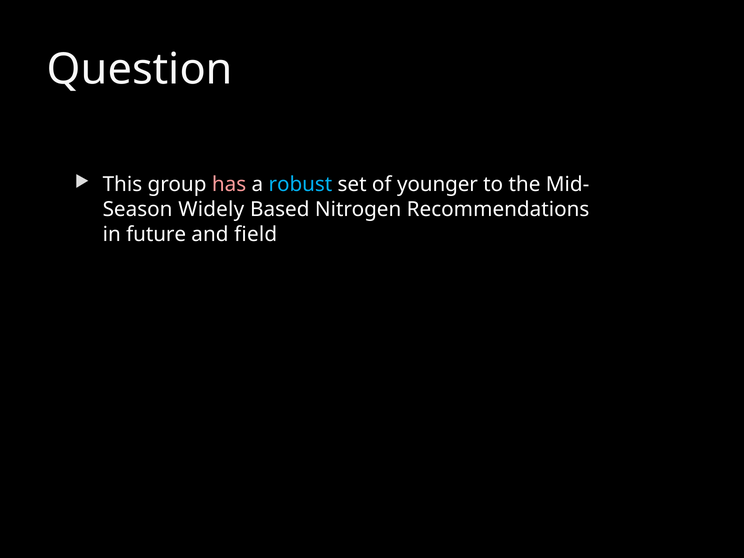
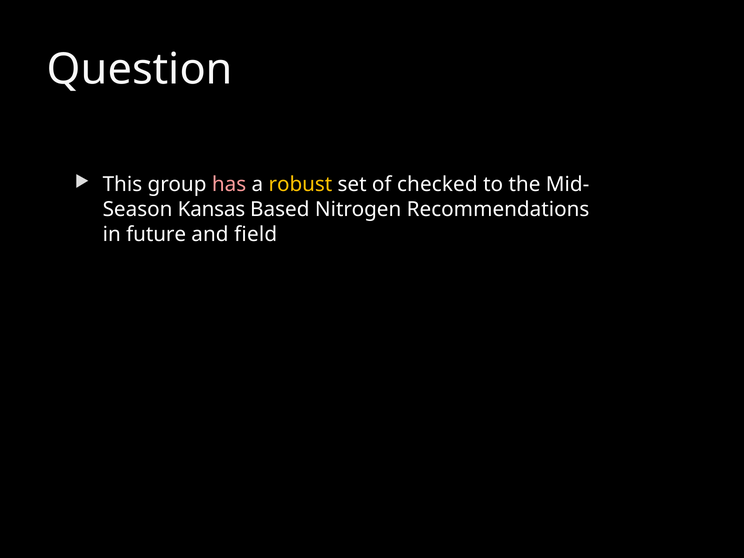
robust colour: light blue -> yellow (300, 185)
younger: younger -> checked (437, 185)
Widely: Widely -> Kansas (211, 209)
